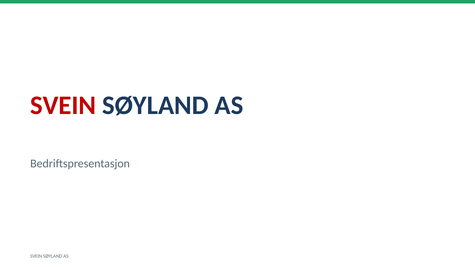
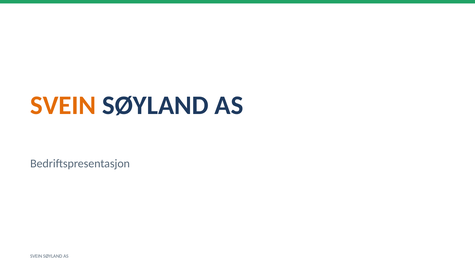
SVEIN colour: red -> orange (63, 105)
